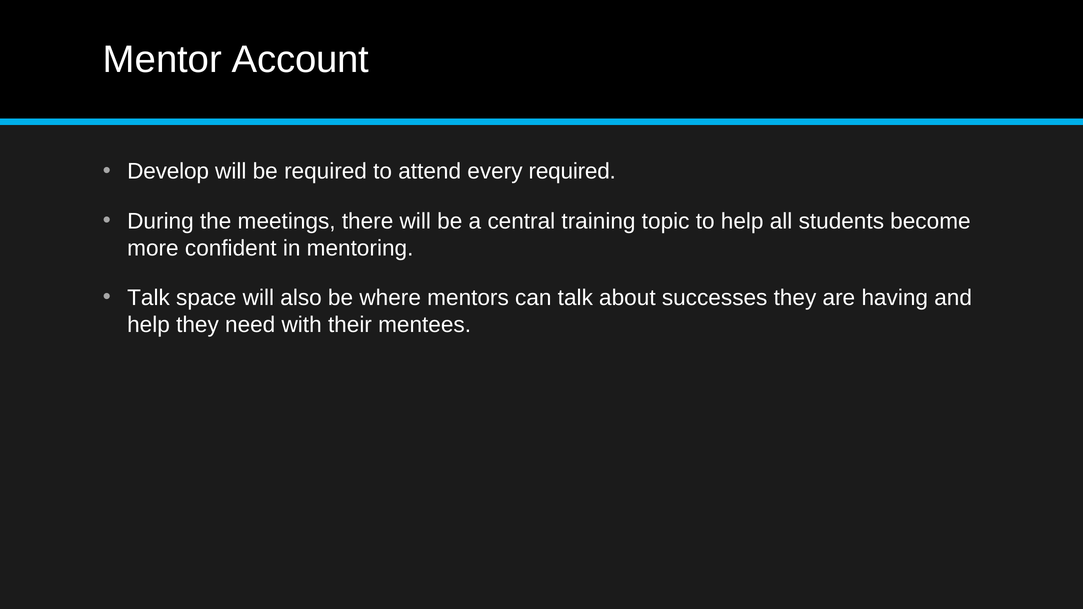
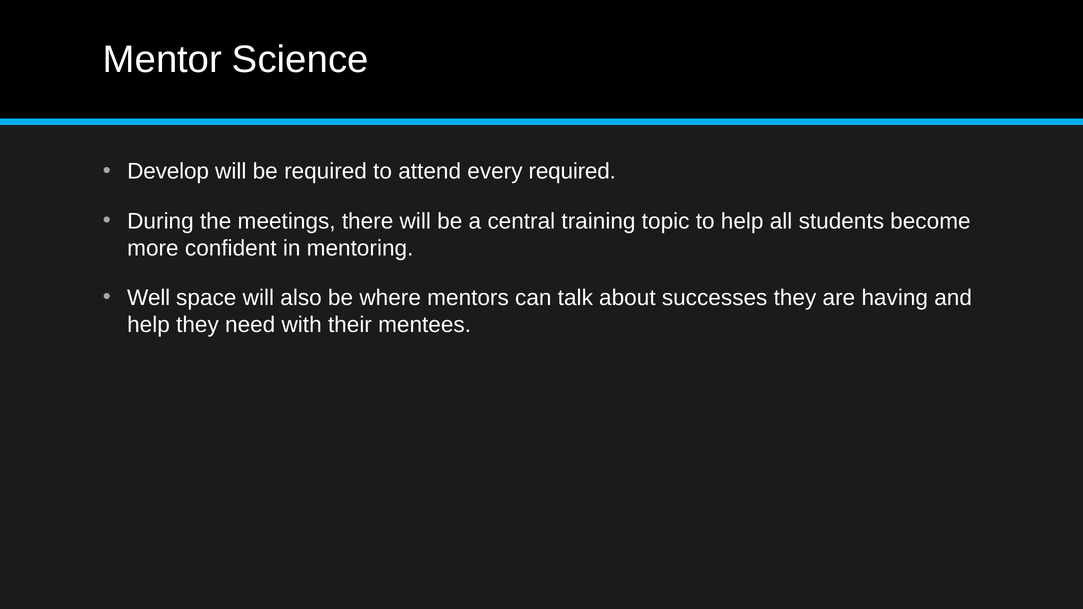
Account: Account -> Science (300, 60)
Talk: Talk -> Well (149, 298)
